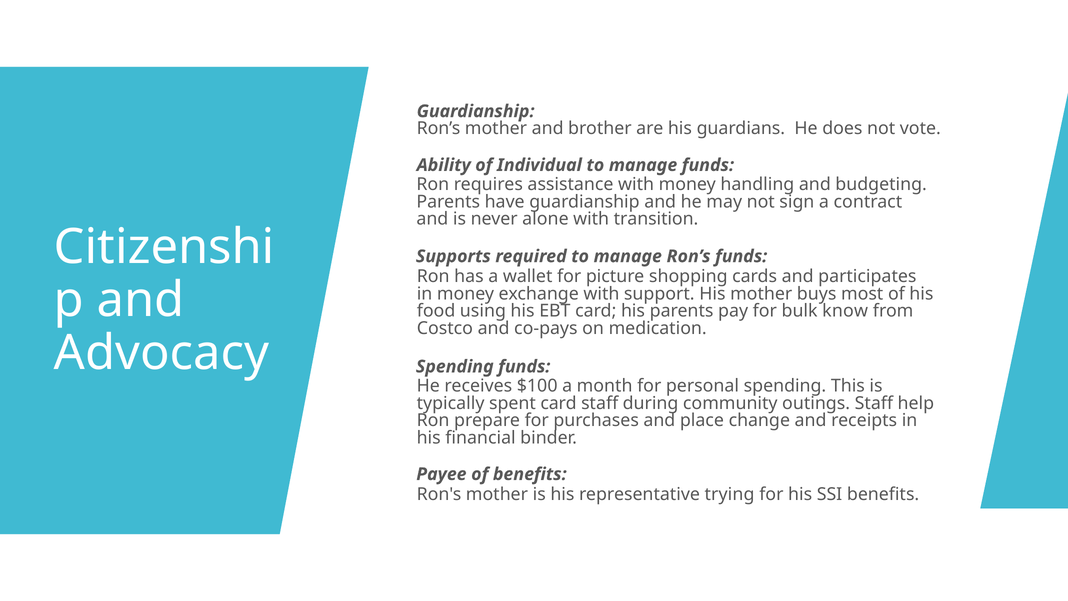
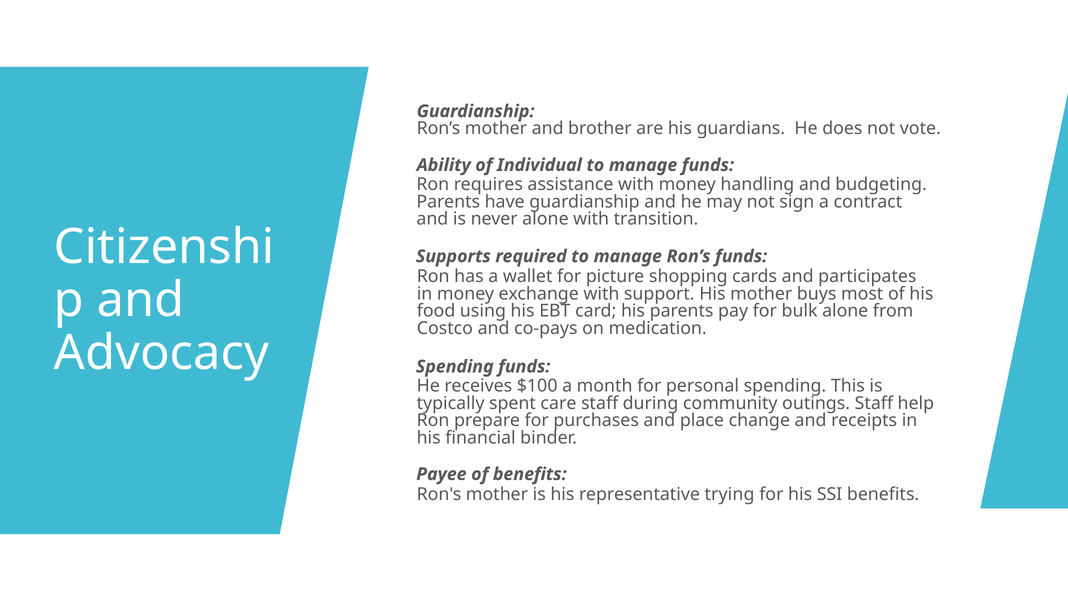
bulk know: know -> alone (845, 311)
spent card: card -> care (558, 403)
